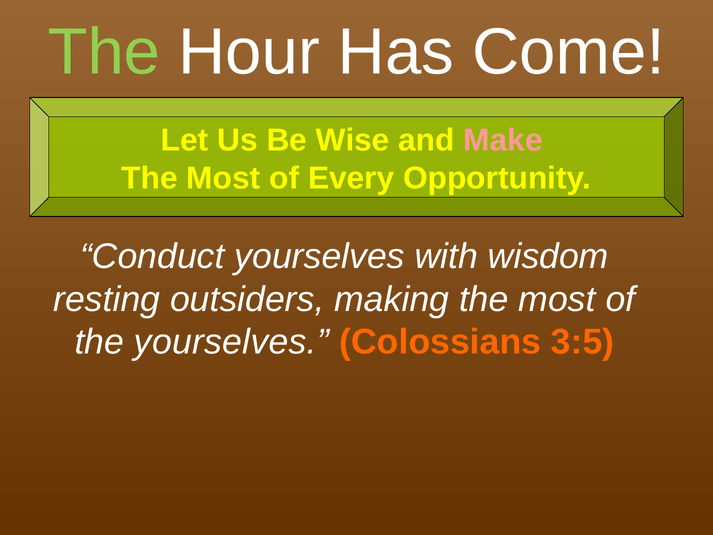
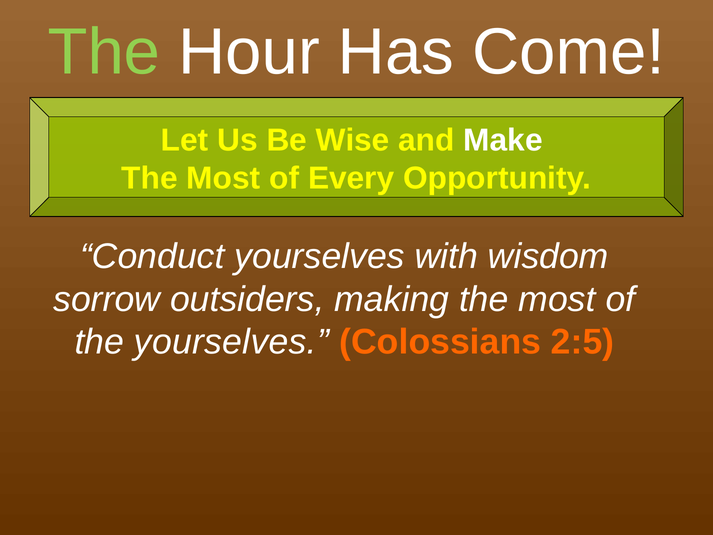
Make colour: pink -> white (503, 140)
resting: resting -> sorrow (107, 299)
3:5: 3:5 -> 2:5 (583, 342)
